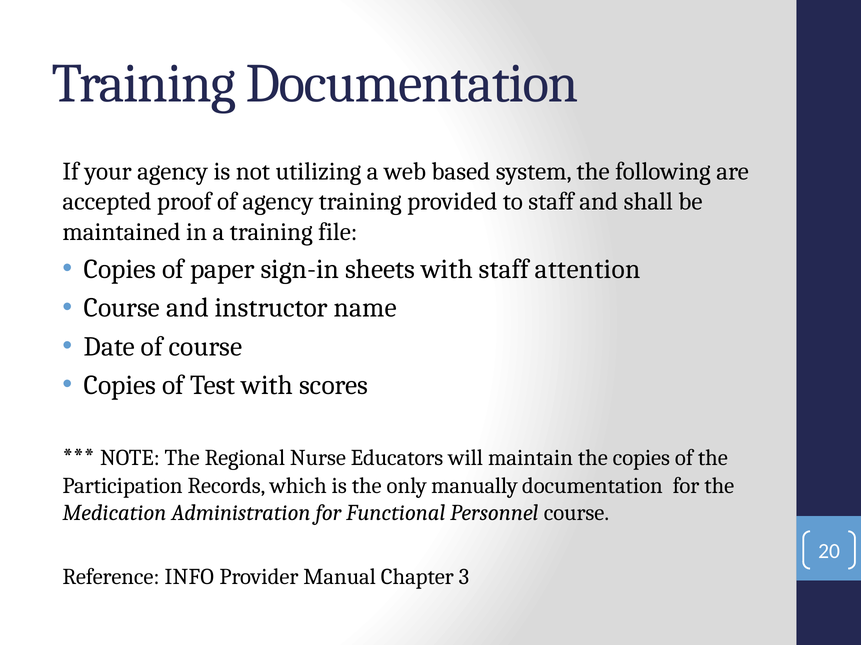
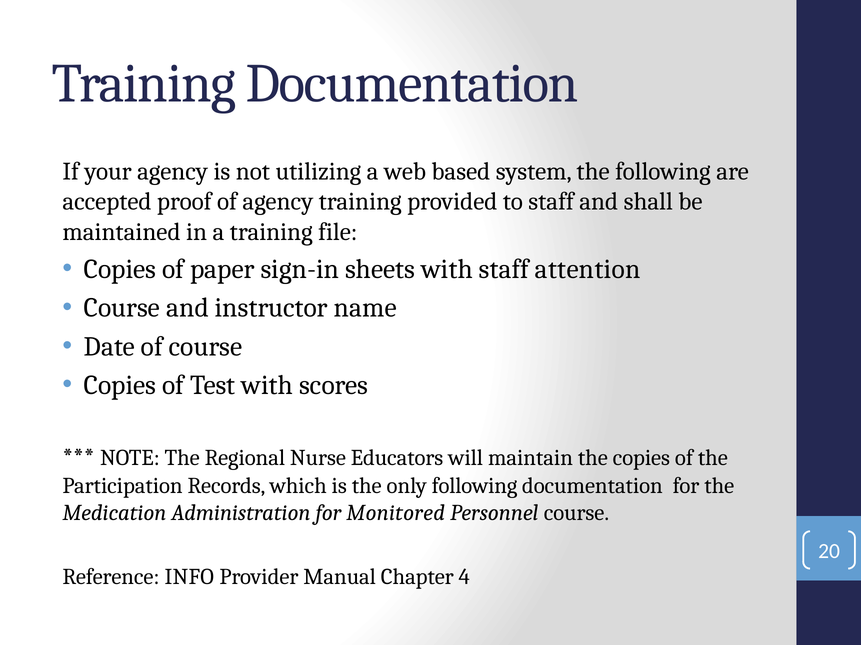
only manually: manually -> following (474, 486)
Functional: Functional -> Monitored (396, 513)
3: 3 -> 4 (464, 578)
